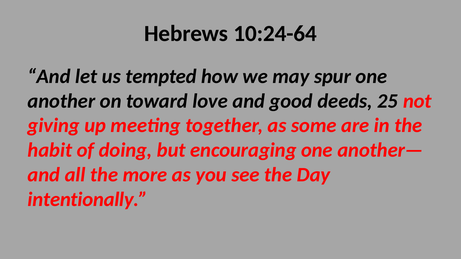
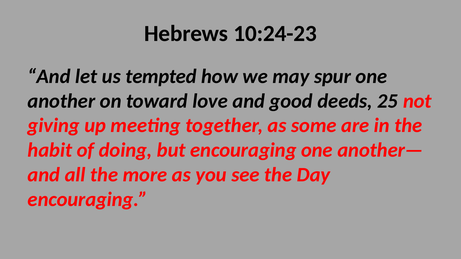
10:24-64: 10:24-64 -> 10:24-23 (275, 34)
intentionally: intentionally -> encouraging (88, 200)
